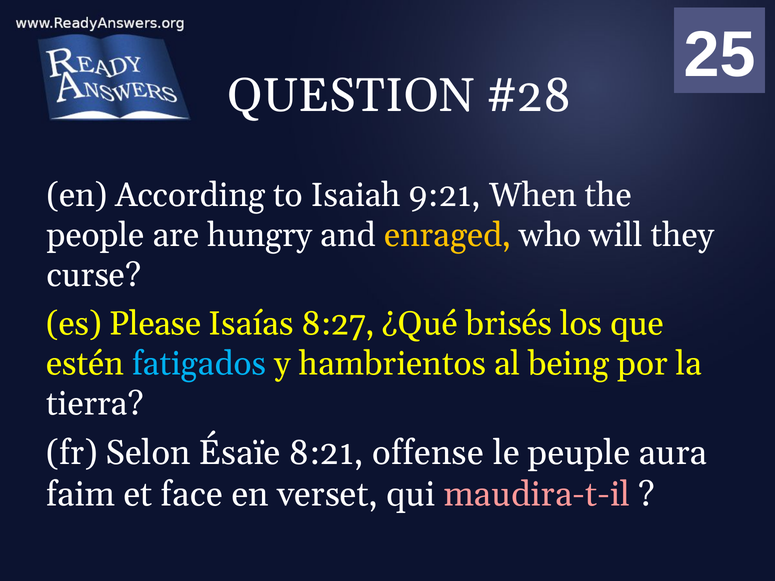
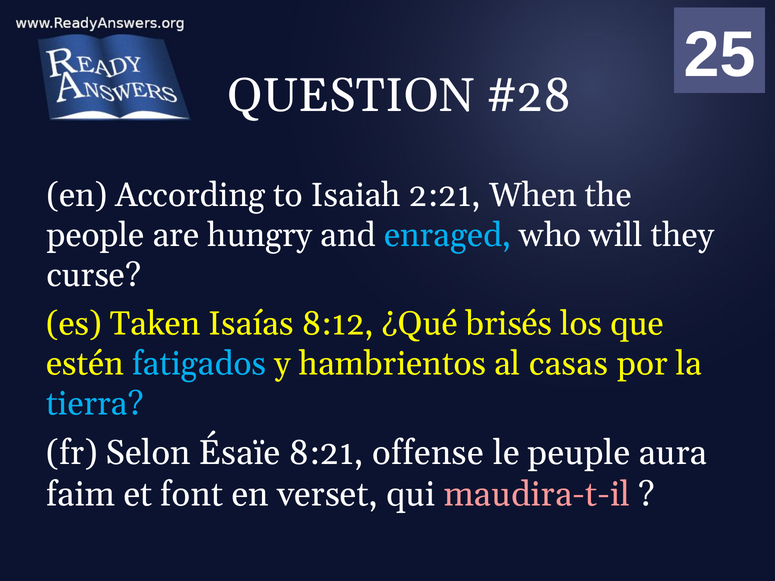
9:21: 9:21 -> 2:21 (445, 195)
enraged colour: yellow -> light blue (448, 235)
Please: Please -> Taken (155, 324)
8:27: 8:27 -> 8:12 (338, 324)
being: being -> casas (569, 364)
tierra colour: white -> light blue (95, 404)
face: face -> font (192, 495)
